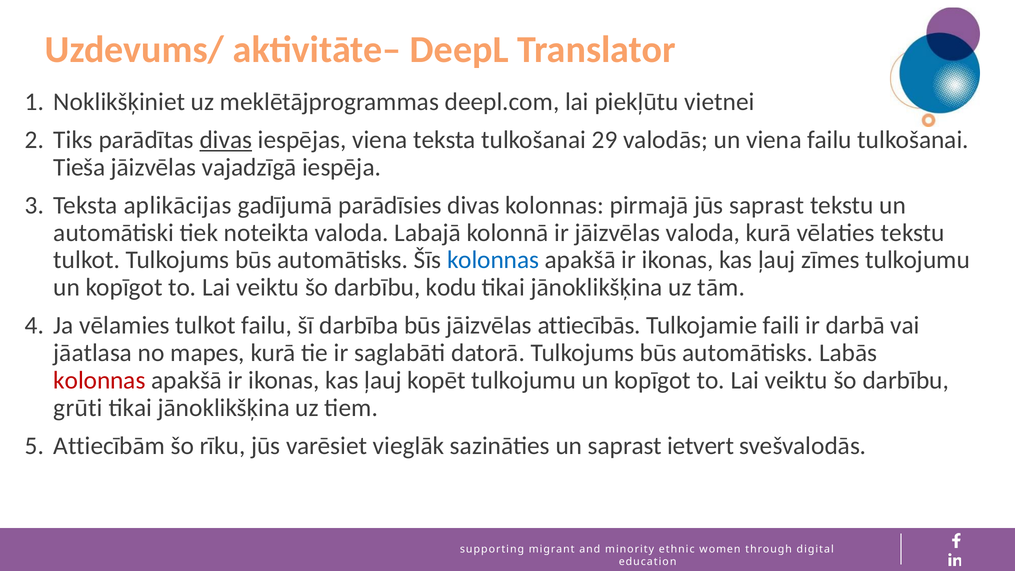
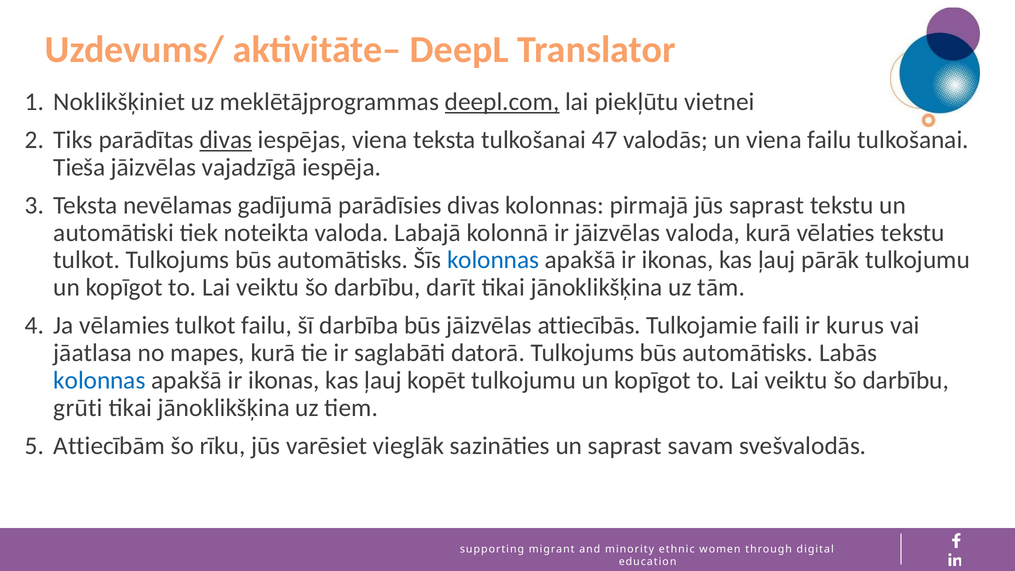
deepl.com underline: none -> present (502, 102)
29: 29 -> 47 (605, 140)
aplikācijas: aplikācijas -> nevēlamas (178, 205)
zīmes: zīmes -> pārāk (830, 260)
kodu: kodu -> darīt (451, 287)
darbā: darbā -> kurus (855, 325)
kolonnas colour: red -> blue (99, 380)
ietvert: ietvert -> savam (701, 446)
